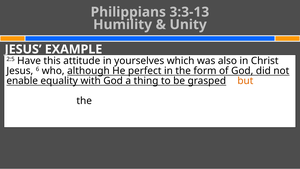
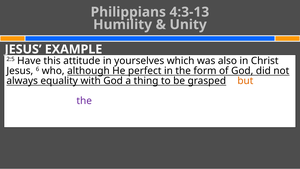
3:3-13: 3:3-13 -> 4:3-13 (189, 12)
enable: enable -> always (22, 81)
Conceit: Conceit -> Specific (67, 91)
the colour: black -> purple (84, 101)
